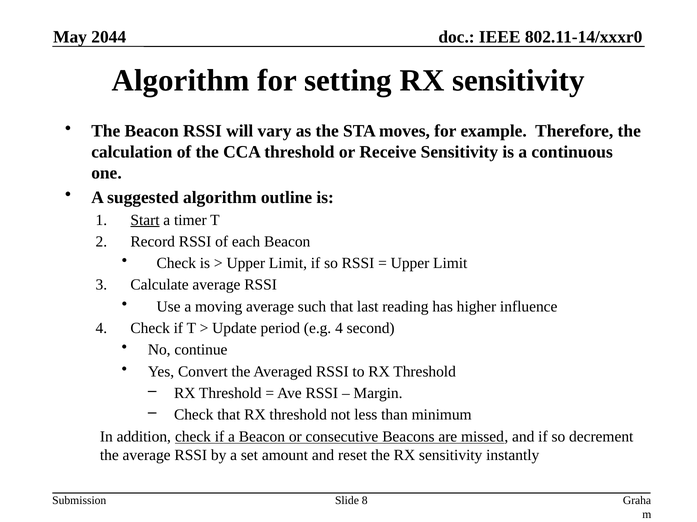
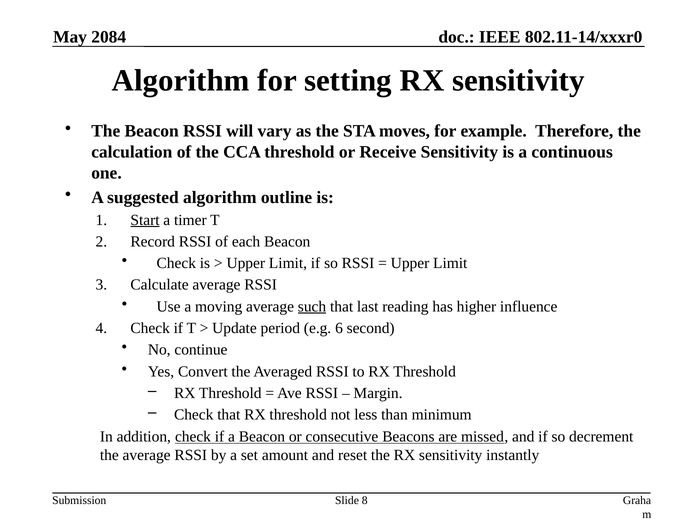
2044: 2044 -> 2084 (109, 37)
such underline: none -> present (312, 307)
e.g 4: 4 -> 6 (339, 329)
